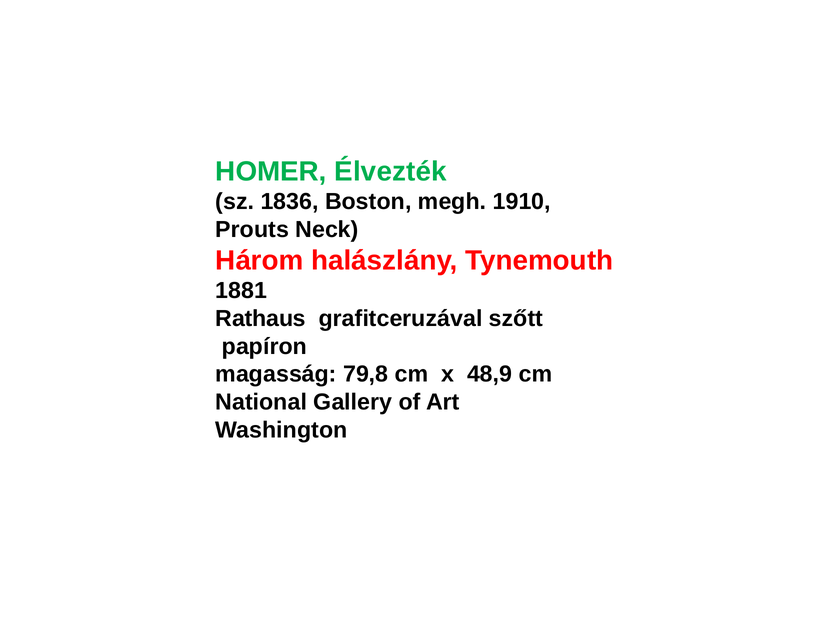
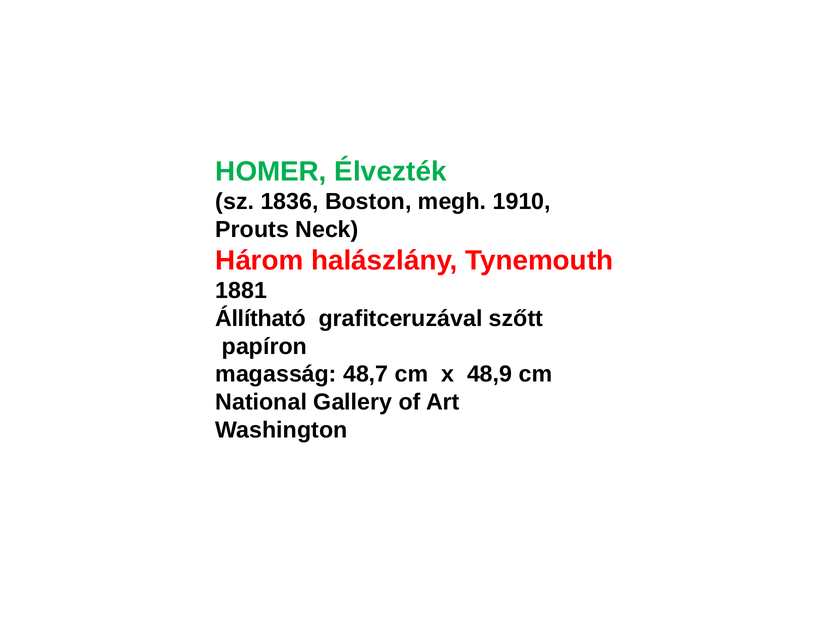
Rathaus: Rathaus -> Állítható (261, 319)
79,8: 79,8 -> 48,7 (366, 374)
